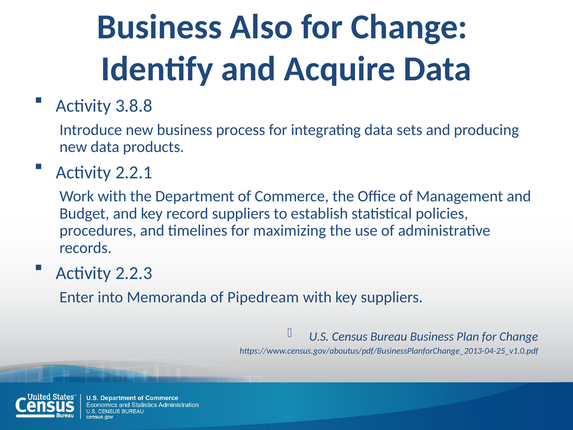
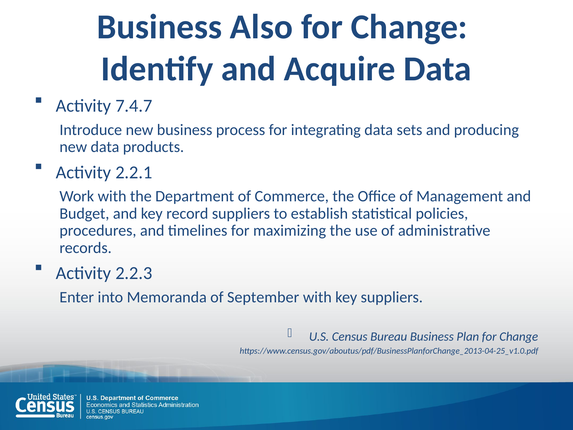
3.8.8: 3.8.8 -> 7.4.7 (134, 106)
Pipedream: Pipedream -> September (263, 297)
